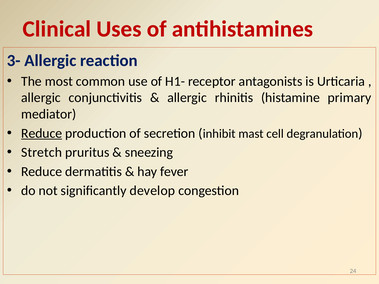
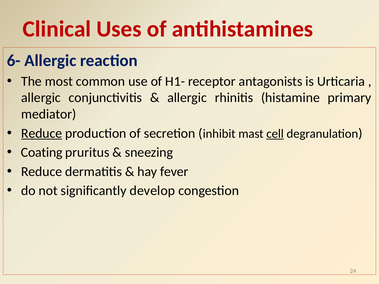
3-: 3- -> 6- (14, 61)
cell underline: none -> present (275, 134)
Stretch: Stretch -> Coating (42, 153)
